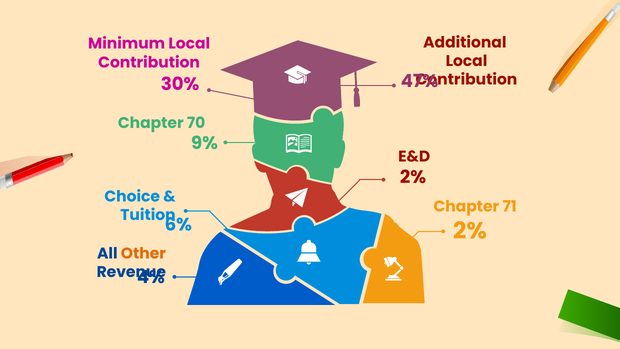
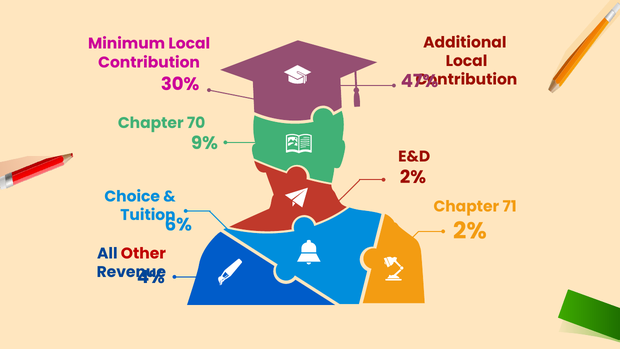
Other colour: orange -> red (143, 253)
